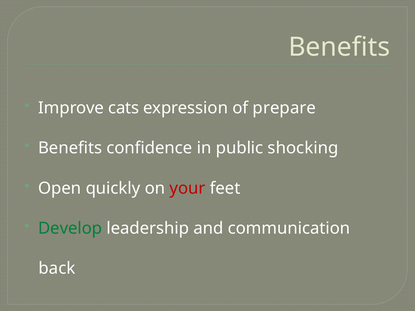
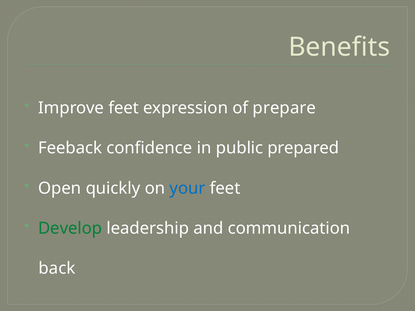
Improve cats: cats -> feet (124, 108)
Benefits: Benefits -> Feeback (70, 148)
shocking: shocking -> prepared (303, 148)
your colour: red -> blue (188, 188)
